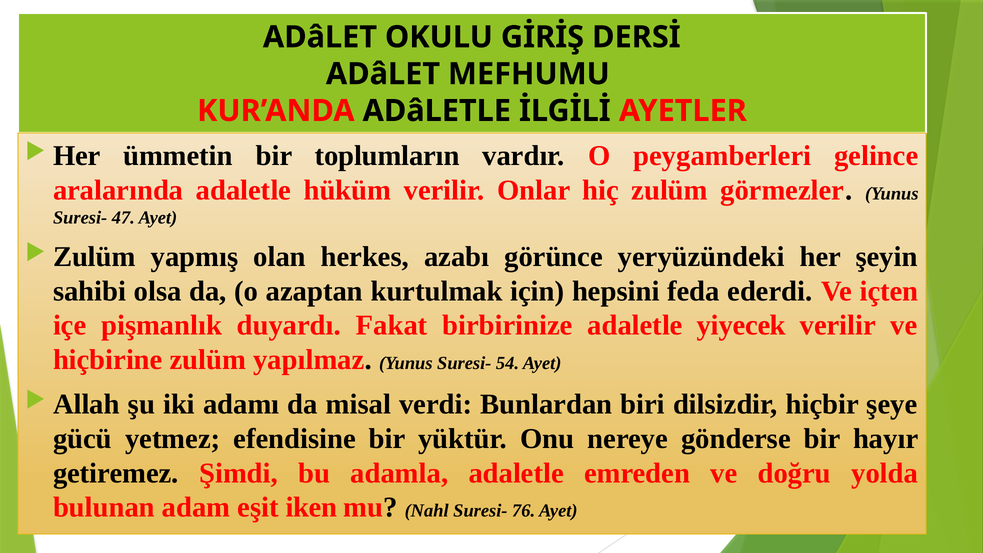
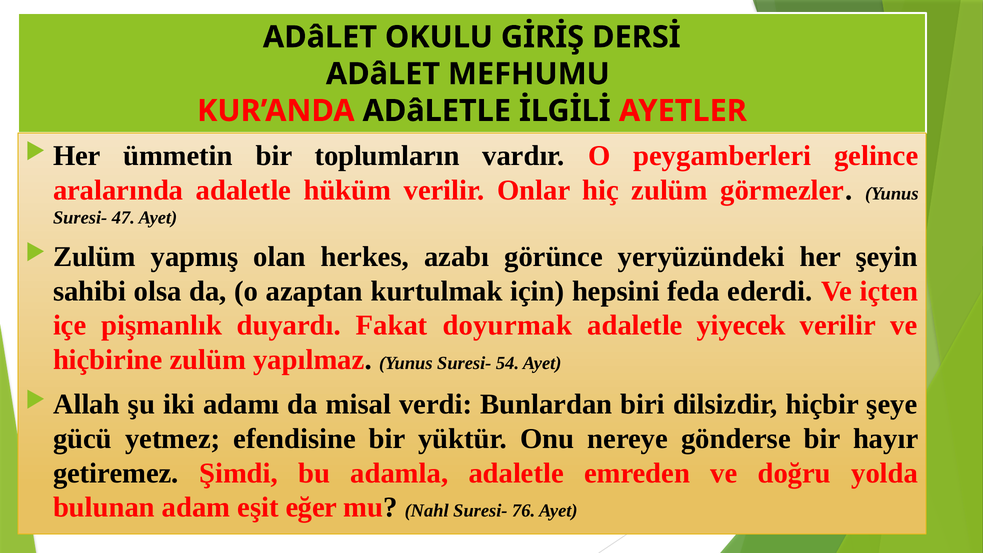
birbirinize: birbirinize -> doyurmak (507, 325)
iken: iken -> eğer (311, 507)
